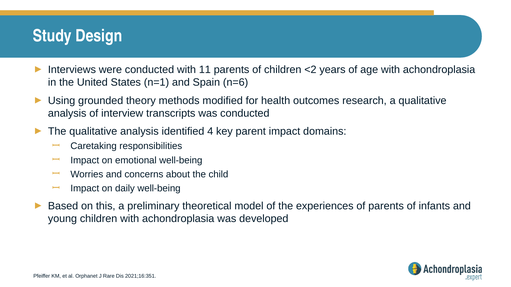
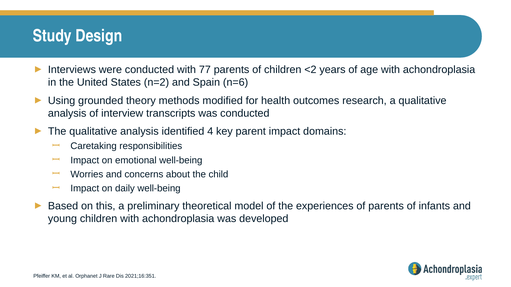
11: 11 -> 77 (205, 70)
n=1: n=1 -> n=2 (156, 83)
